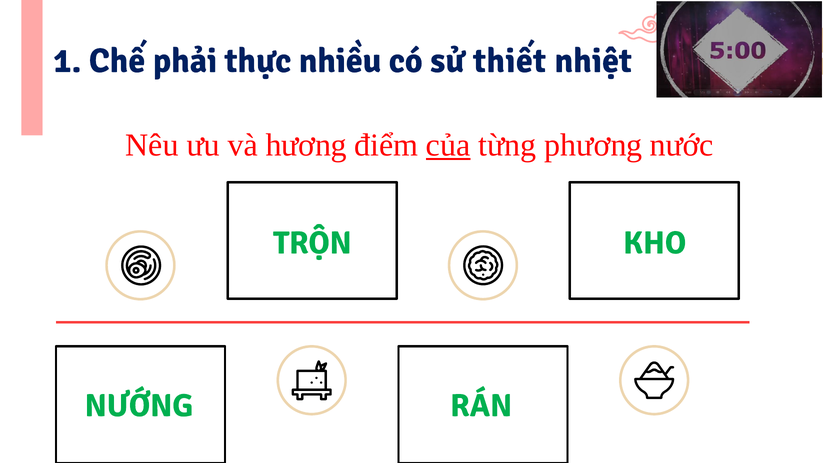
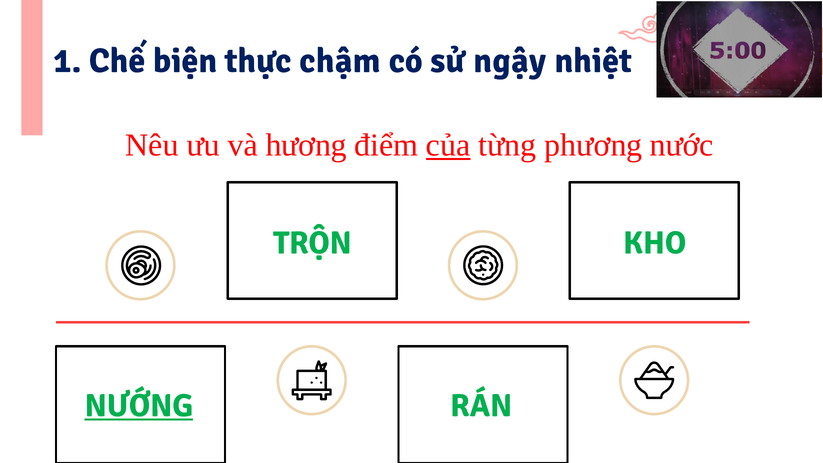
phải: phải -> biện (185, 61)
nhiều: nhiều -> chậm (340, 61)
thiết: thiết -> ngậy (510, 61)
NƯỚNG underline: none -> present (139, 406)
